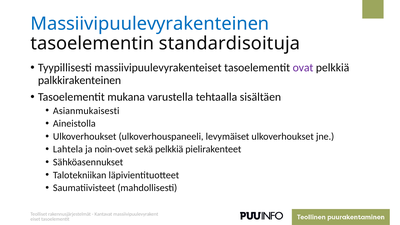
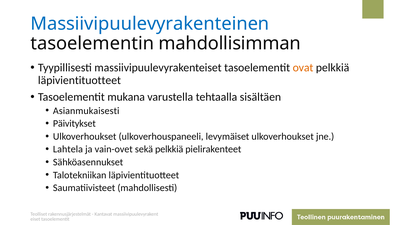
standardisoituja: standardisoituja -> mahdollisimman (230, 43)
ovat colour: purple -> orange (303, 68)
palkkirakenteinen: palkkirakenteinen -> läpivientituotteet (79, 80)
Aineistolla: Aineistolla -> Päivitykset (74, 124)
noin-ovet: noin-ovet -> vain-ovet (114, 149)
